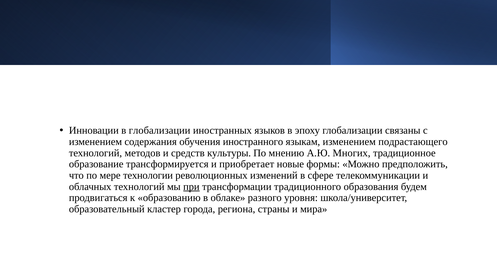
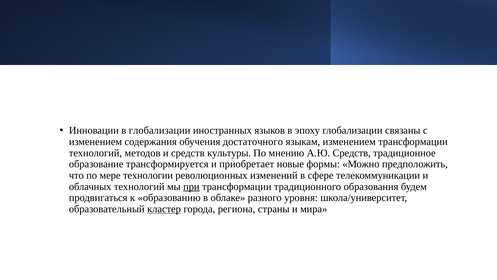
иностранного: иностранного -> достаточного (253, 142)
изменением подрастающего: подрастающего -> трансформации (413, 142)
А.Ю Многих: Многих -> Средств (352, 153)
кластер underline: none -> present (164, 209)
